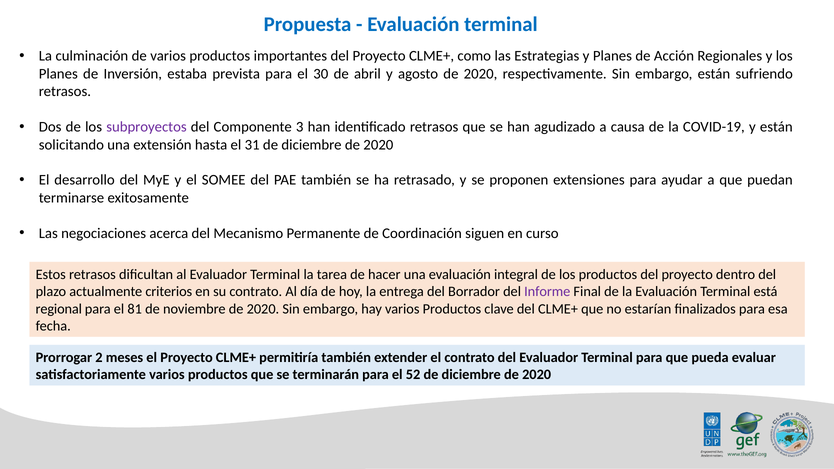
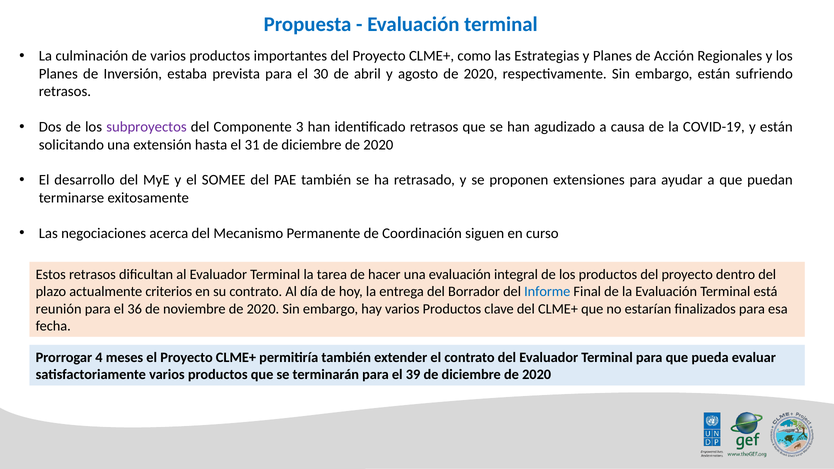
Informe colour: purple -> blue (547, 292)
regional: regional -> reunión (59, 309)
81: 81 -> 36 (135, 309)
2: 2 -> 4 (99, 358)
52: 52 -> 39 (413, 375)
